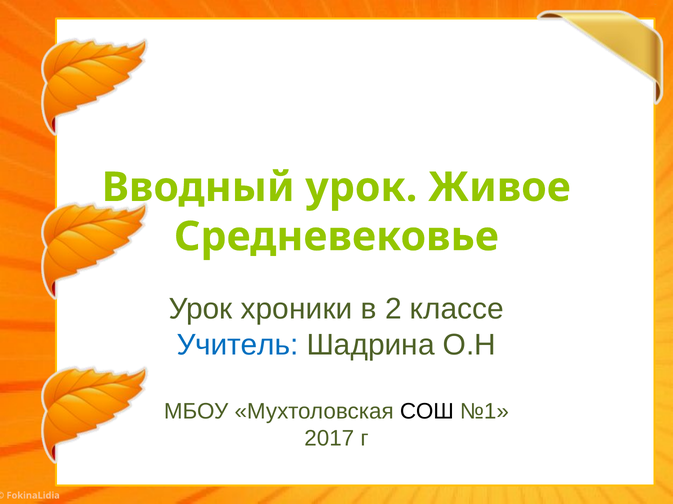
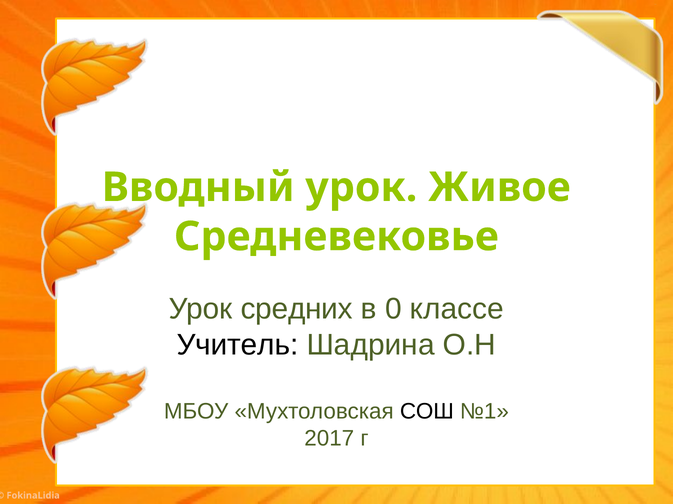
хроники: хроники -> средних (297, 309)
2: 2 -> 0 (393, 309)
Учитель colour: blue -> black (237, 345)
